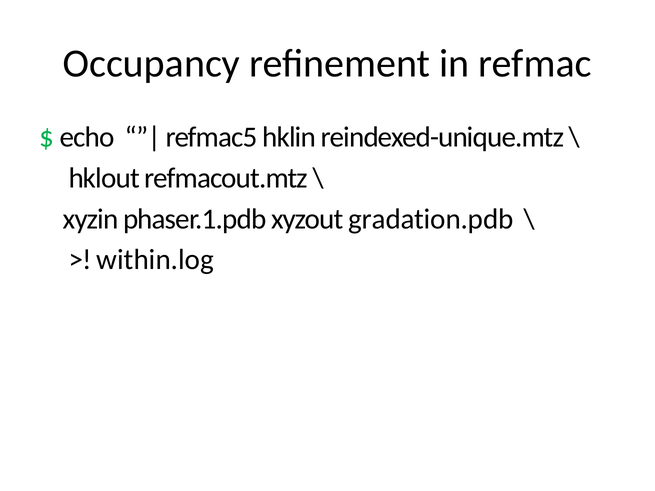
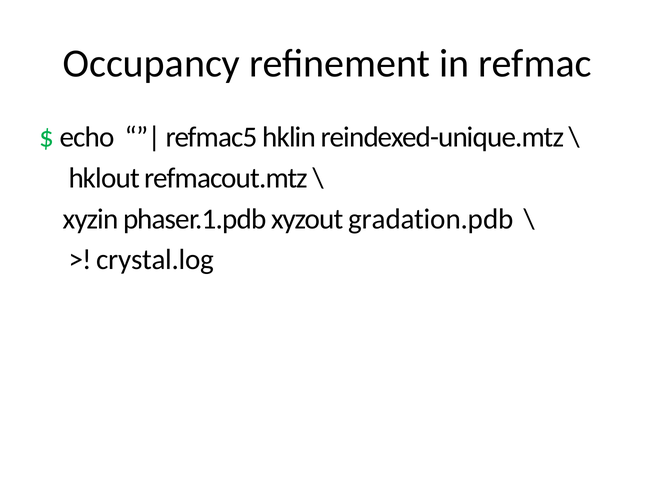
within.log: within.log -> crystal.log (155, 260)
